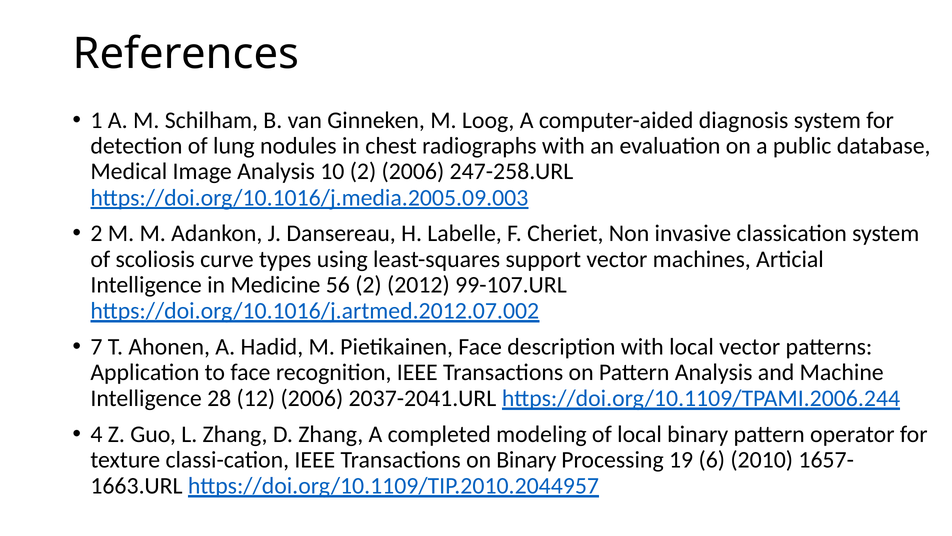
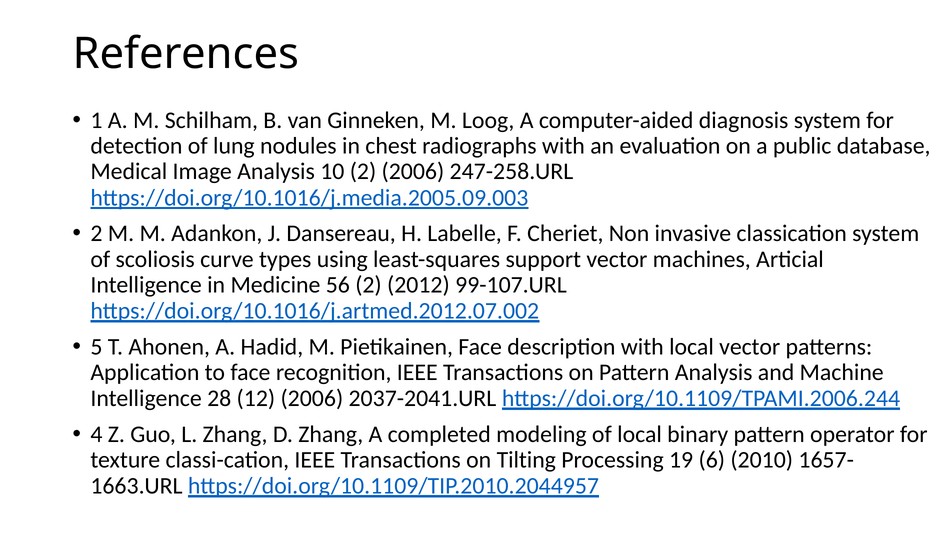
7: 7 -> 5 (96, 346)
on Binary: Binary -> Tilting (526, 459)
